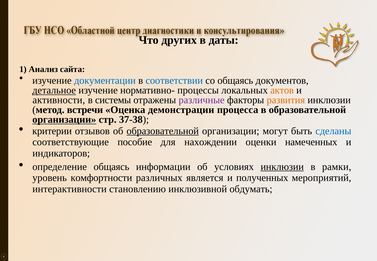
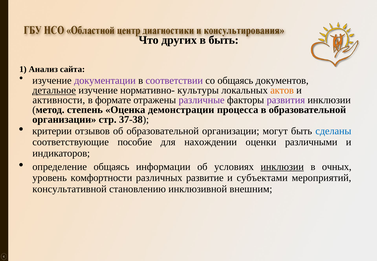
в даты: даты -> быть (224, 40)
документации colour: blue -> purple (105, 81)
соответствии colour: blue -> purple (174, 81)
процессы: процессы -> культуры (198, 90)
системы: системы -> формате (113, 100)
развития colour: orange -> purple (286, 100)
встречи: встречи -> степень (85, 110)
организации underline: present -> none (64, 120)
образовательной underline: present -> none (163, 131)
намеченных: намеченных -> различными (311, 142)
рамки: рамки -> очных (337, 167)
является: является -> развитие (205, 178)
полученных: полученных -> субъектами (262, 178)
интерактивности: интерактивности -> консультативной (70, 189)
обдумать: обдумать -> внешним (251, 189)
